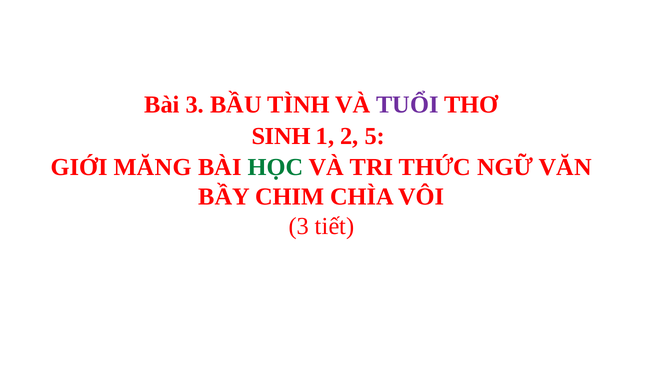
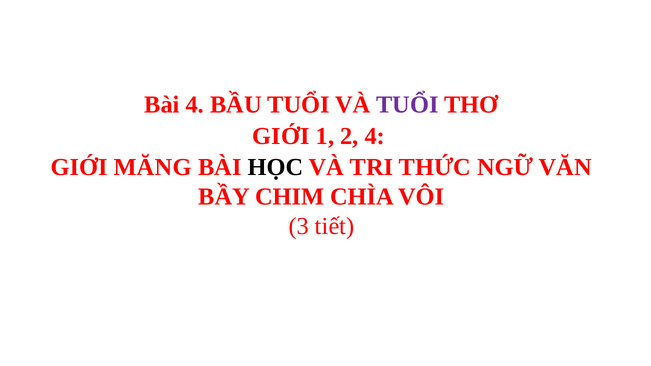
Bài 3: 3 -> 4 (195, 105)
BẦU TÌNH: TÌNH -> TUỔI (298, 105)
SINH: SINH -> GIỚI (281, 136)
2 5: 5 -> 4 (375, 136)
HỌC colour: green -> black (275, 167)
